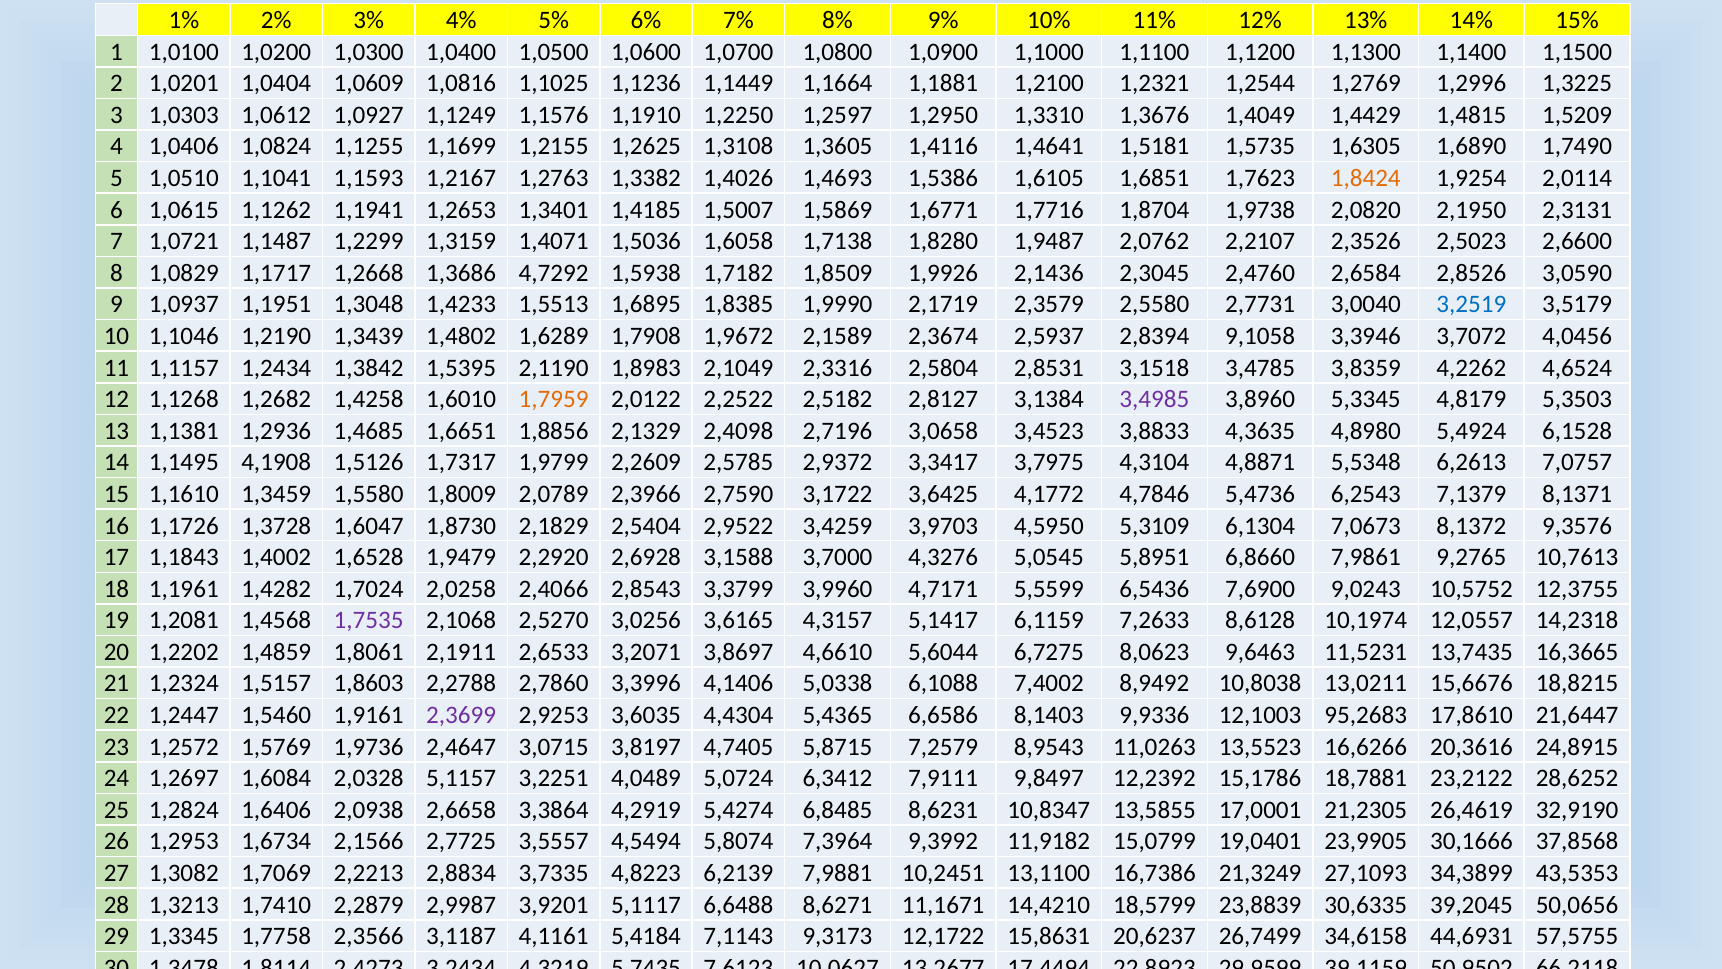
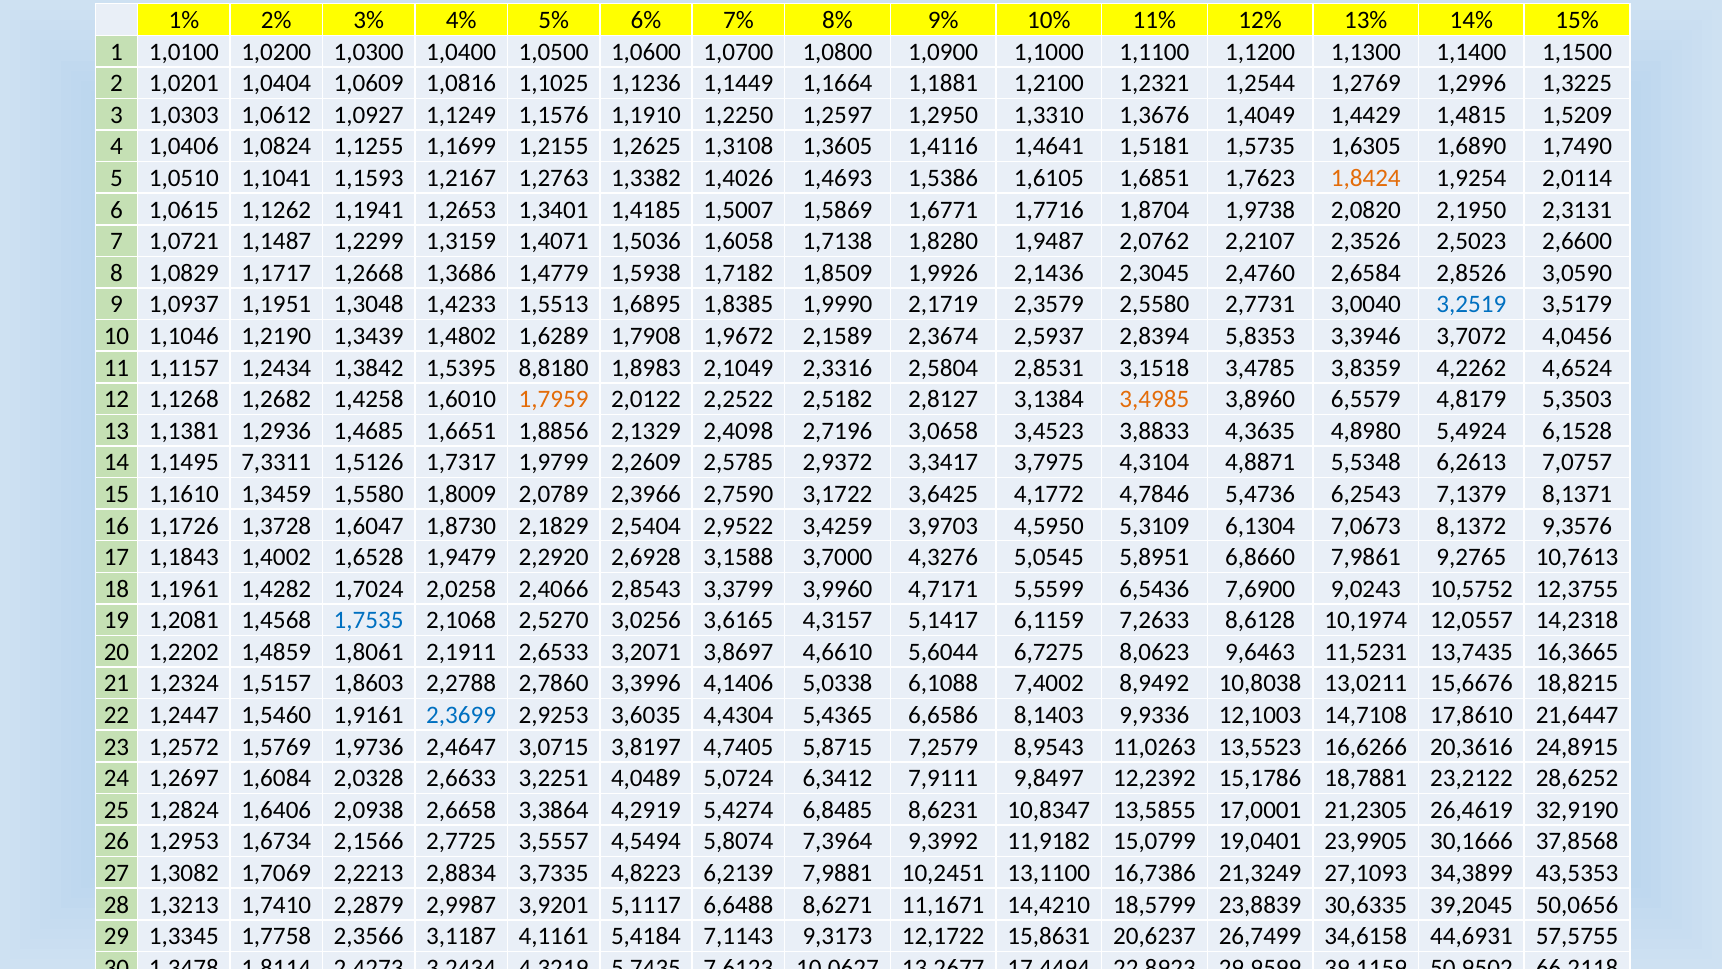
4,7292: 4,7292 -> 1,4779 (554, 273)
9,1058: 9,1058 -> 5,8353 (1260, 336)
2,1190: 2,1190 -> 8,8180 (554, 368)
3,4985 colour: purple -> orange (1154, 399)
5,3345: 5,3345 -> 6,5579 (1366, 399)
4,1908: 4,1908 -> 7,3311 (276, 462)
1,7535 colour: purple -> blue (369, 620)
2,3699 colour: purple -> blue (461, 715)
95,2683: 95,2683 -> 14,7108 (1366, 715)
5,1157: 5,1157 -> 2,6633 (461, 778)
